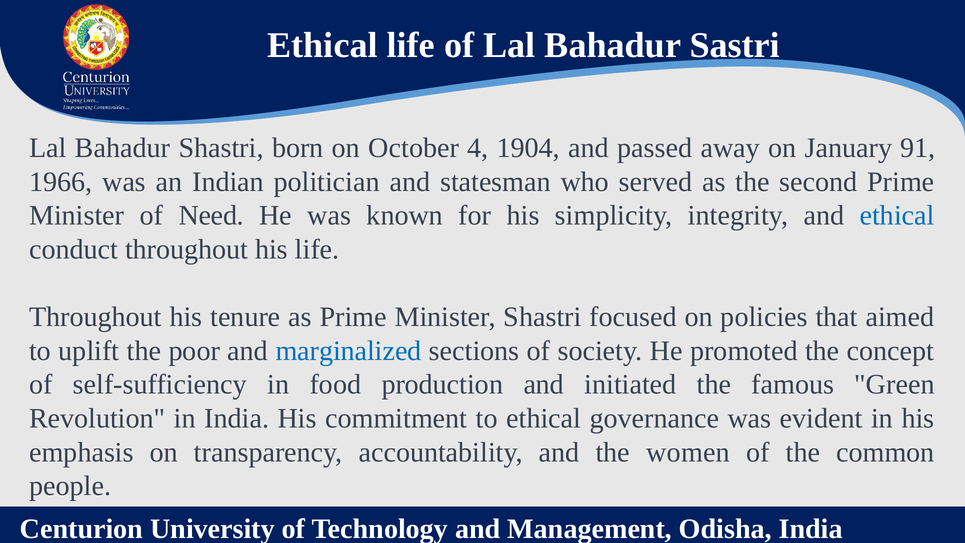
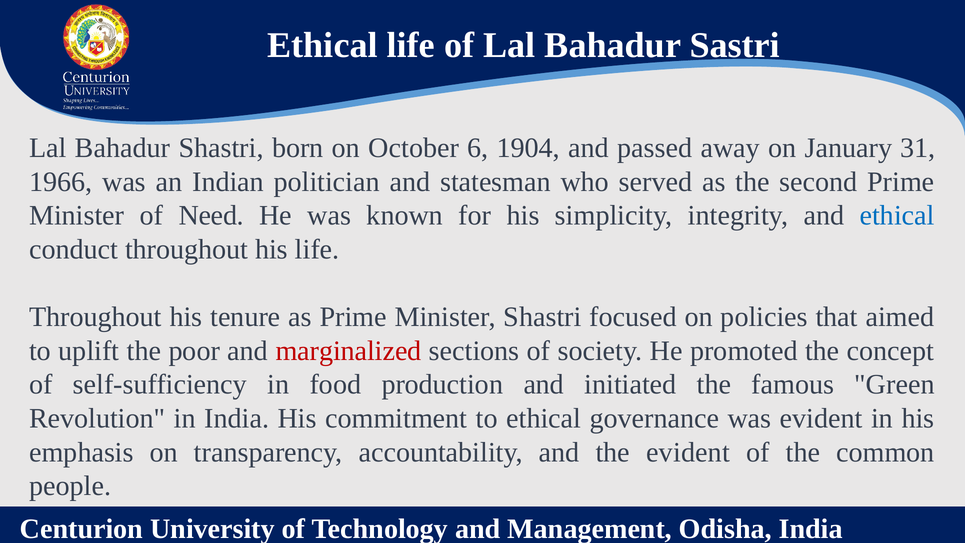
4: 4 -> 6 (478, 148)
91: 91 -> 31 (918, 148)
marginalized colour: blue -> red (349, 351)
the women: women -> evident (688, 452)
